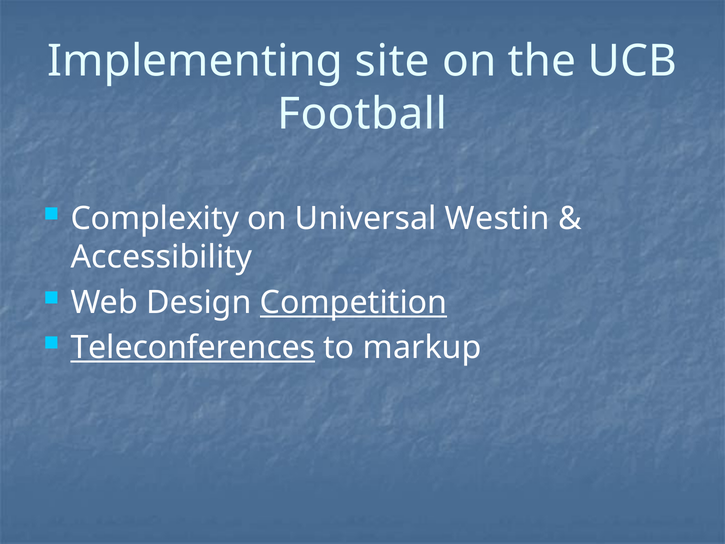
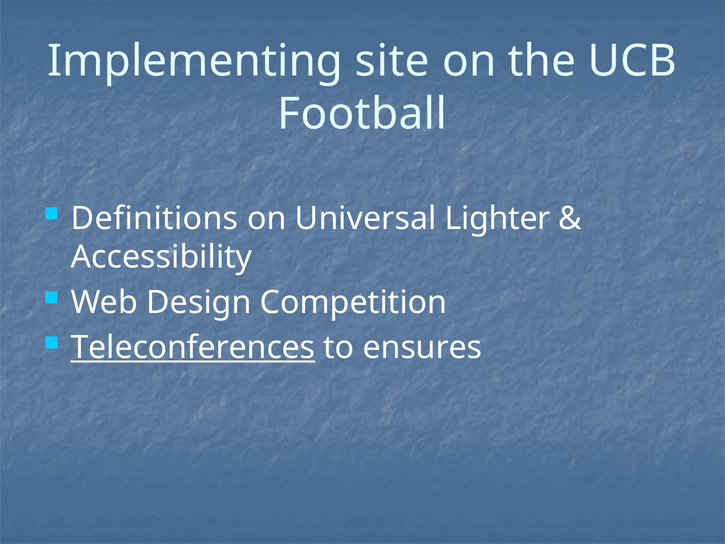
Complexity: Complexity -> Definitions (155, 219)
Westin: Westin -> Lighter (498, 219)
Competition underline: present -> none (354, 302)
markup: markup -> ensures (422, 347)
